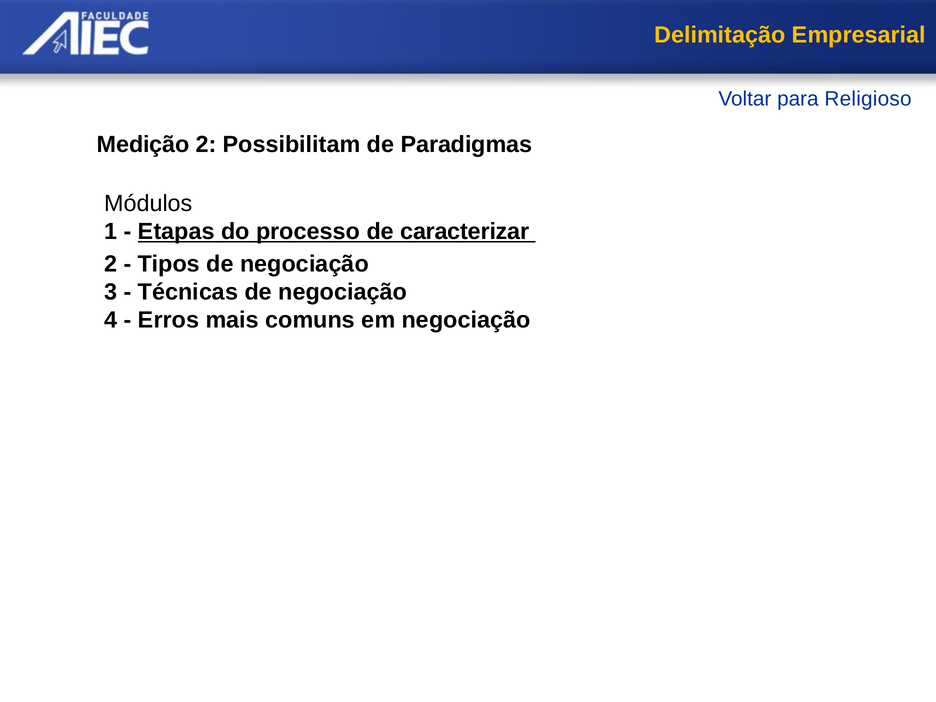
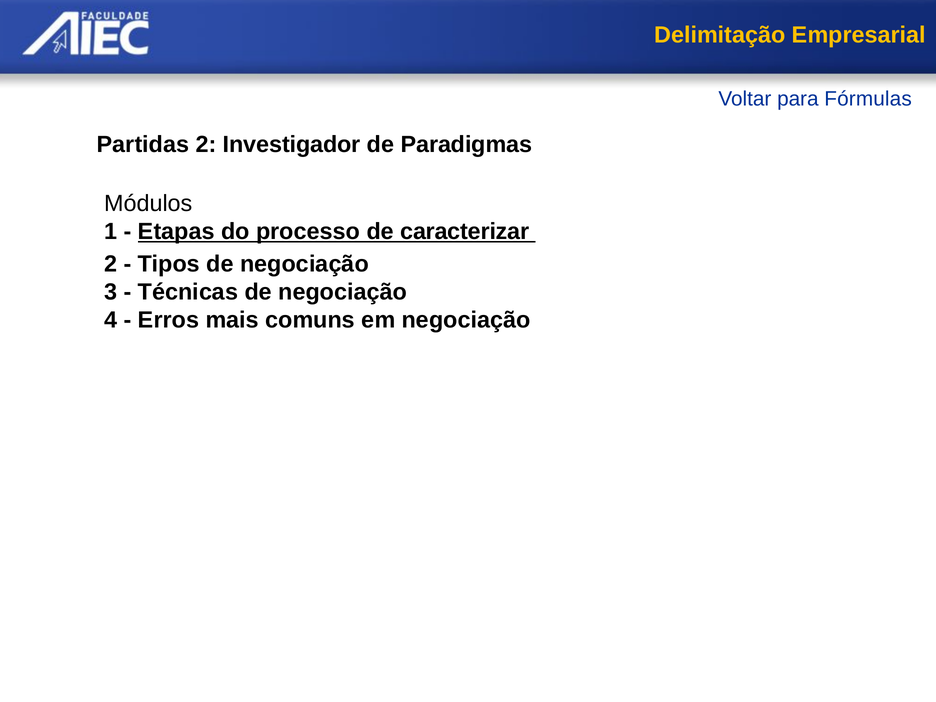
Religioso: Religioso -> Fórmulas (868, 99)
Medição: Medição -> Partidas (143, 145)
Possibilitam: Possibilitam -> Investigador (292, 145)
